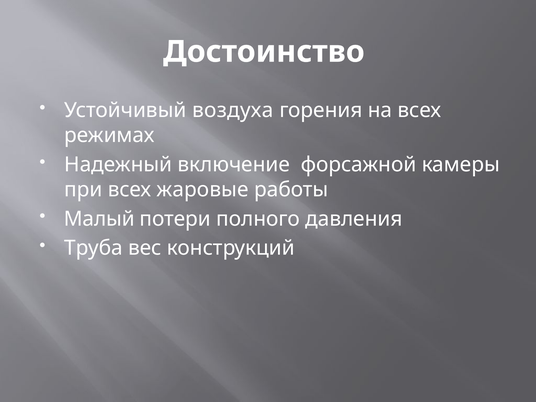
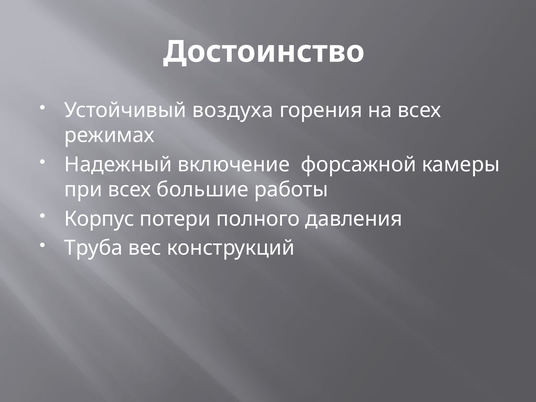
жаровые: жаровые -> большие (203, 190)
Малый: Малый -> Корпус (99, 219)
